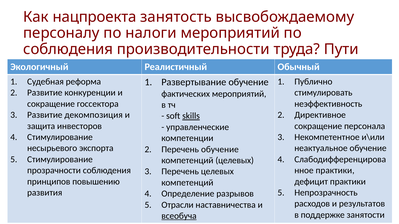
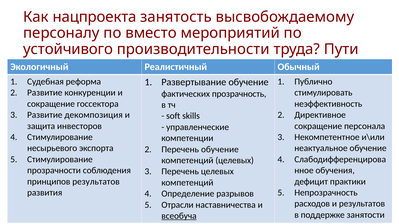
налоги: налоги -> вместо (151, 33)
соблюдения: соблюдения -> устойчивого (68, 49)
фактических мероприятий: мероприятий -> прозрачность (239, 94)
skills underline: present -> none (191, 116)
практики: практики -> обучения (335, 171)
принципов повышению: повышению -> результатов (96, 182)
